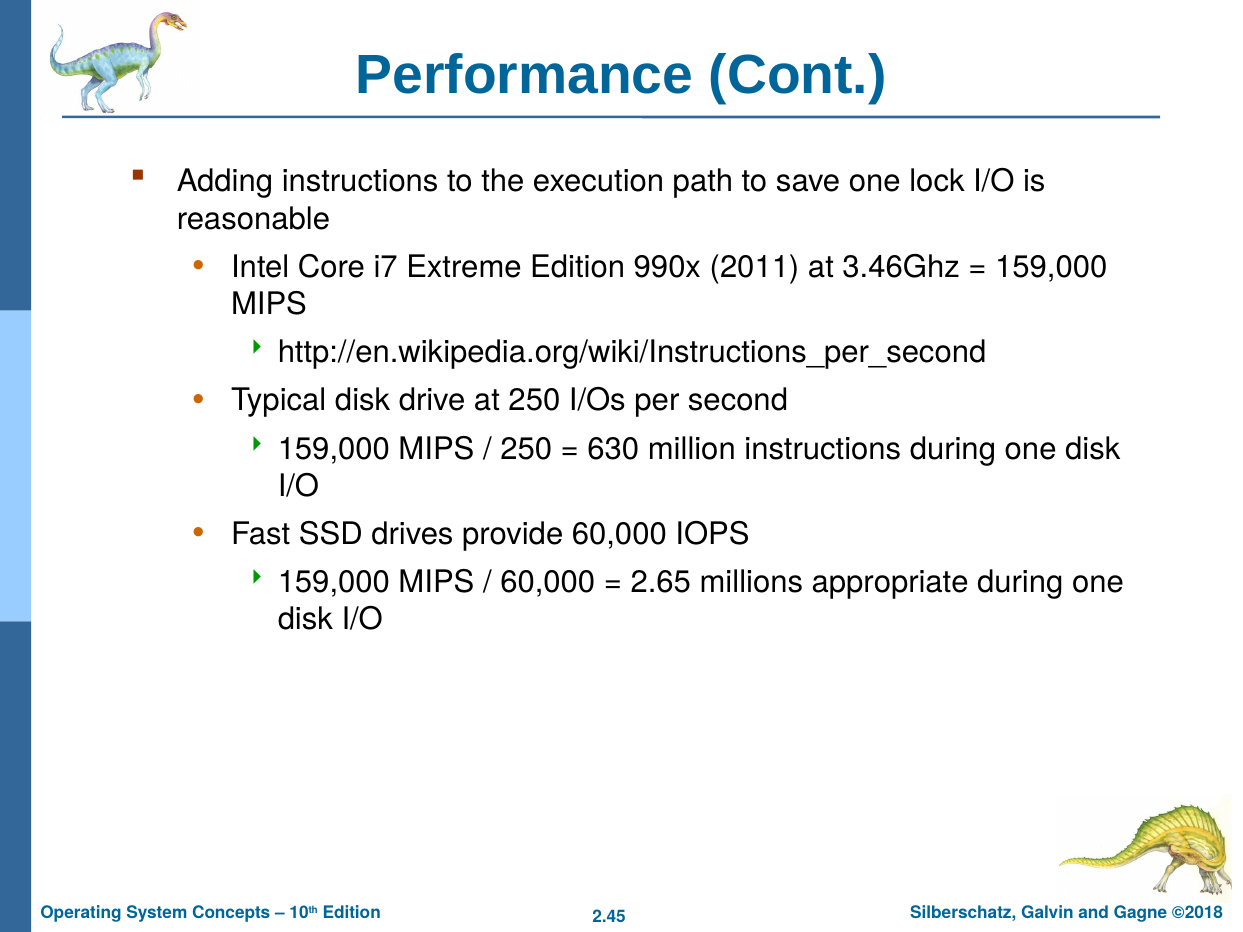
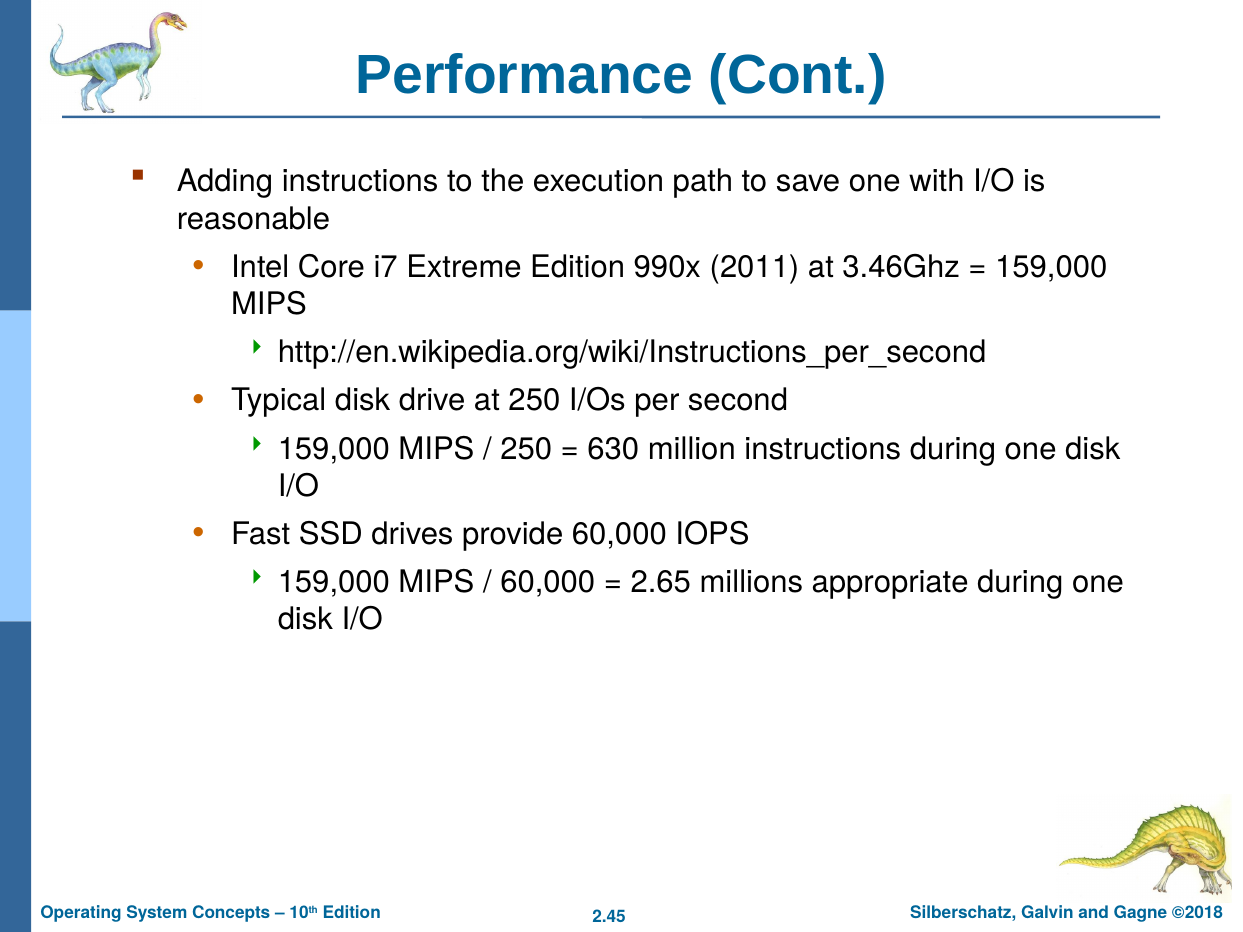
lock: lock -> with (937, 182)
